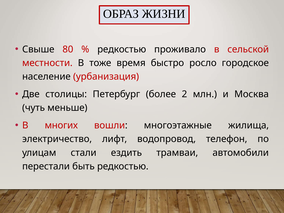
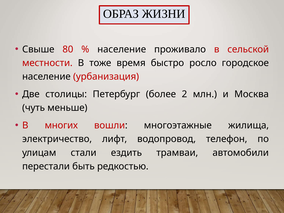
редкостью: редкостью -> население (122, 49)
